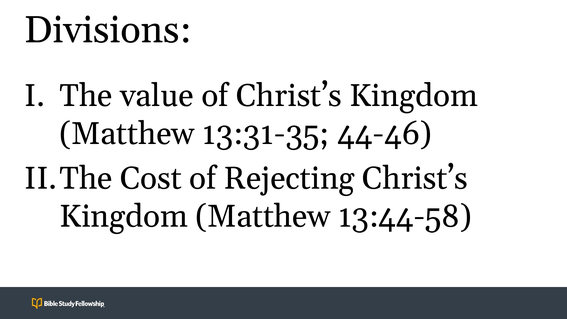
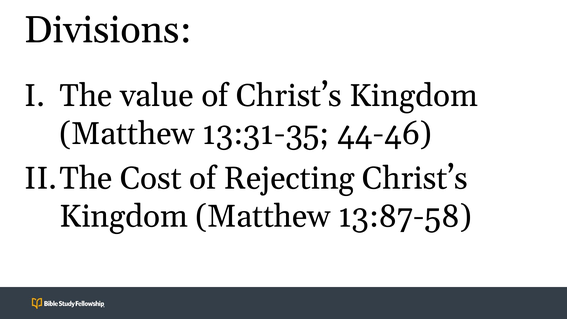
13:44-58: 13:44-58 -> 13:87-58 (405, 216)
